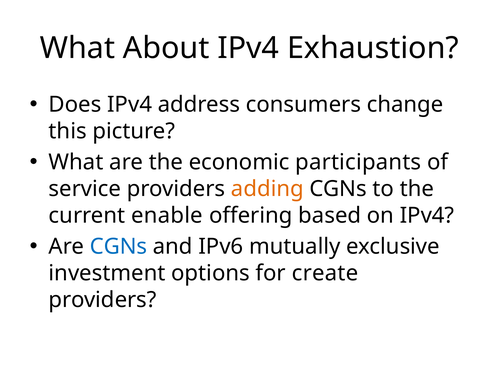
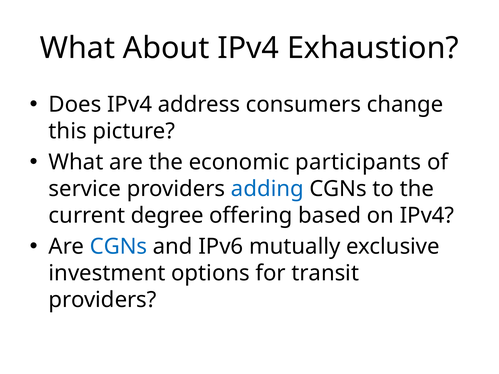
adding colour: orange -> blue (267, 189)
enable: enable -> degree (167, 216)
create: create -> transit (325, 273)
